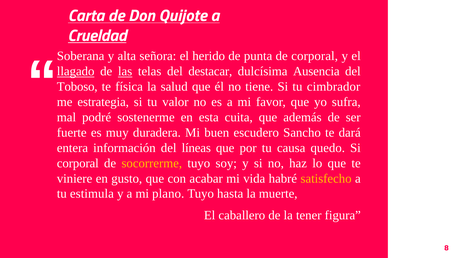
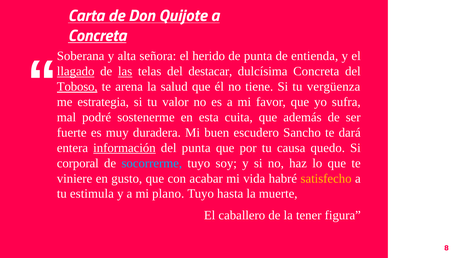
Crueldad: Crueldad -> Concreta (97, 36)
de corporal: corporal -> entienda (315, 56)
dulcísima Ausencia: Ausencia -> Concreta (316, 71)
Toboso underline: none -> present (77, 87)
física: física -> arena (129, 87)
cimbrador: cimbrador -> vergüenza (334, 87)
información underline: none -> present (124, 148)
del líneas: líneas -> punta (196, 148)
socorrerme colour: yellow -> light blue (152, 163)
